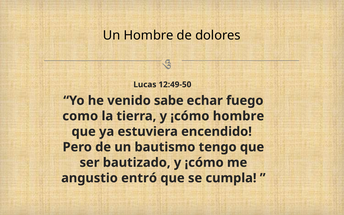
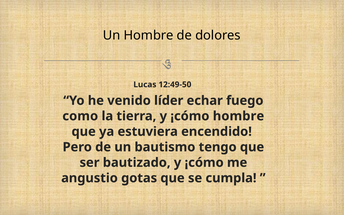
sabe: sabe -> líder (169, 101)
entró: entró -> gotas (139, 178)
